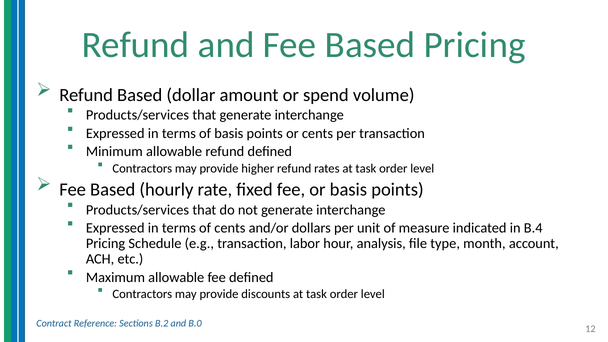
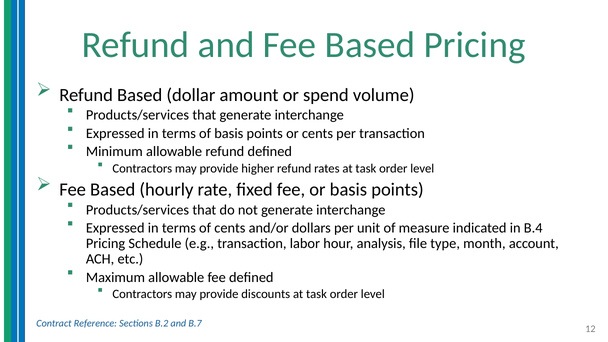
B.0: B.0 -> B.7 (195, 323)
